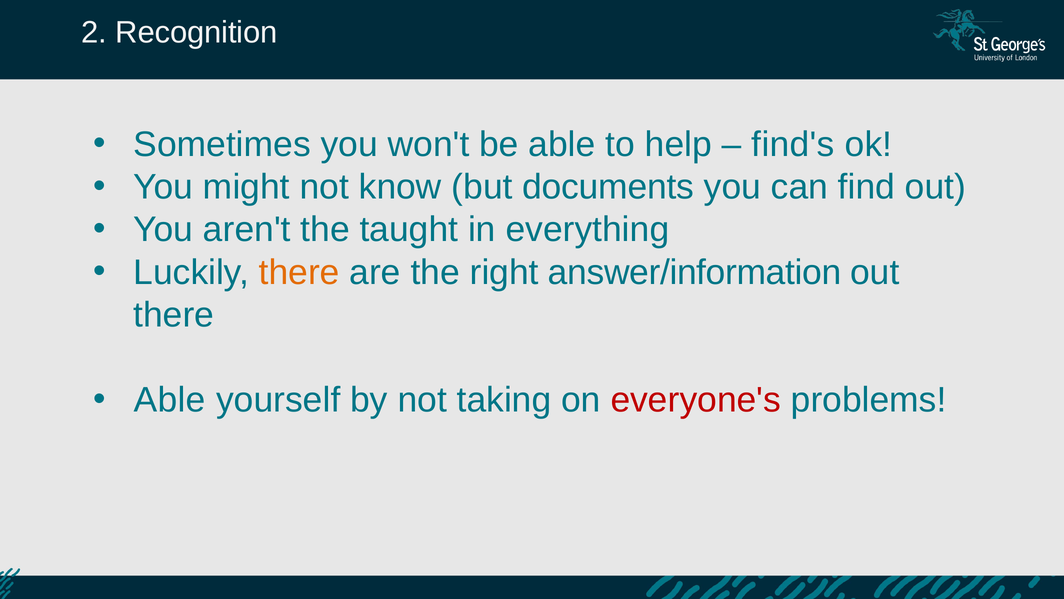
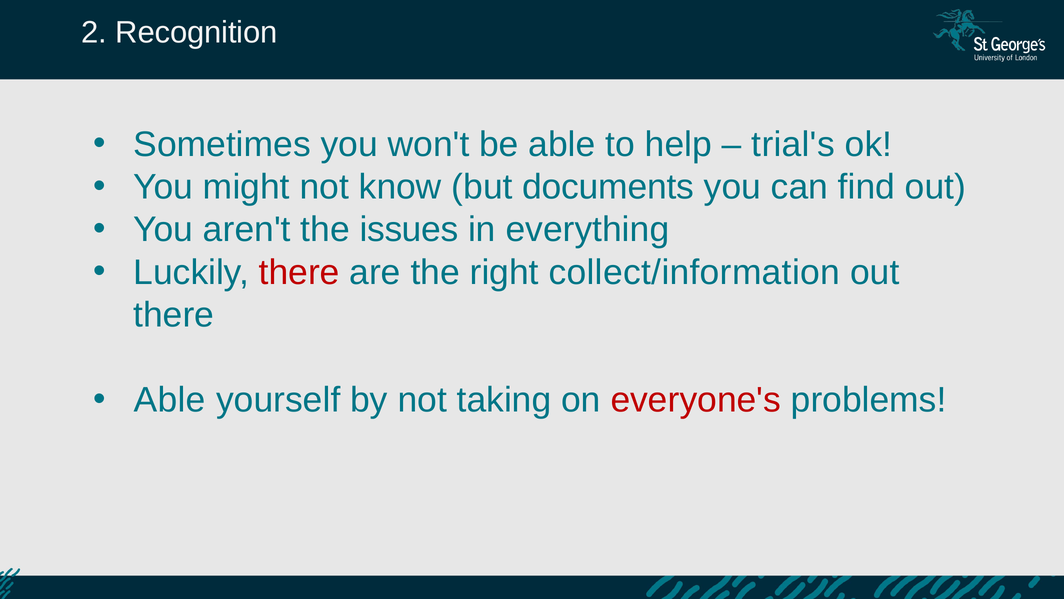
find's: find's -> trial's (793, 144)
taught: taught -> issues (409, 230)
there colour: orange -> red (299, 272)
answer/information: answer/information -> collect/information (694, 272)
